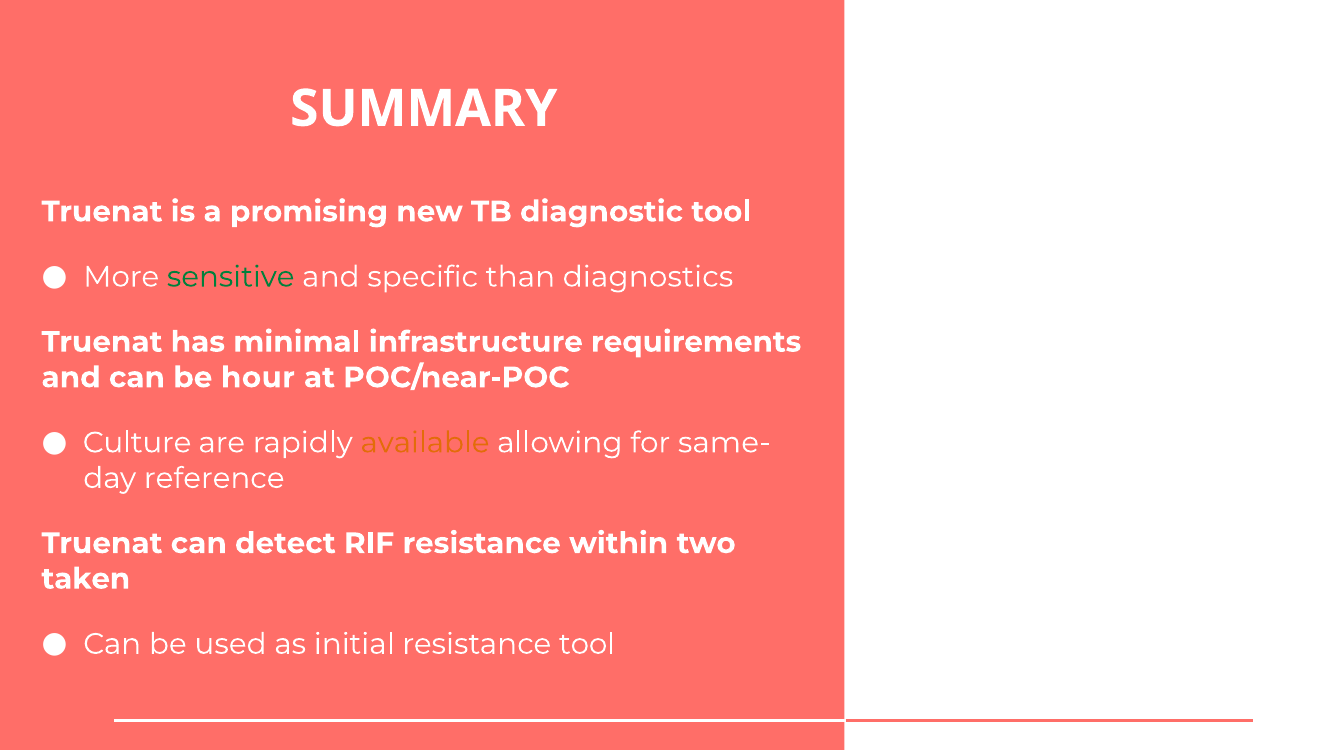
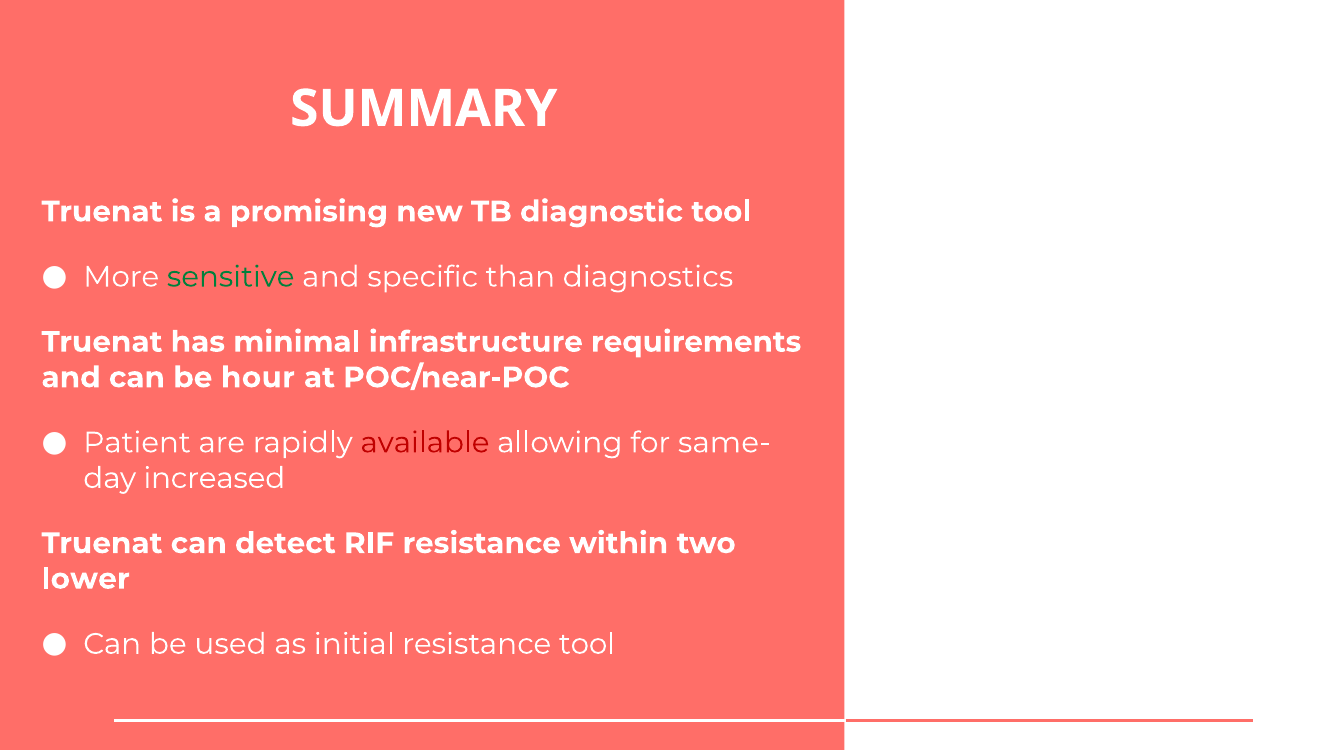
Culture: Culture -> Patient (137, 443)
available colour: orange -> red (425, 443)
reference: reference -> increased (214, 478)
taken: taken -> lower (86, 579)
